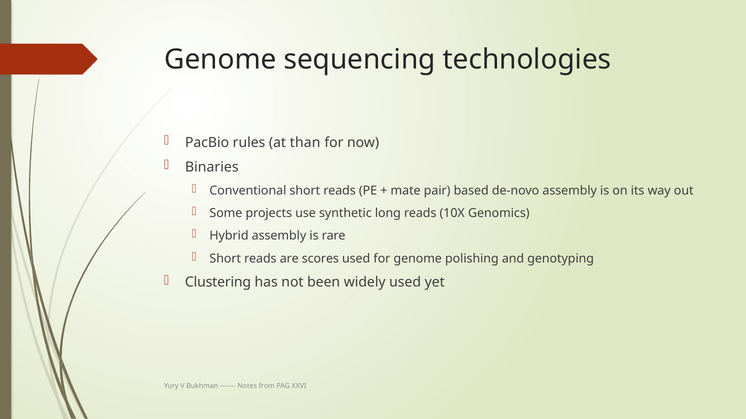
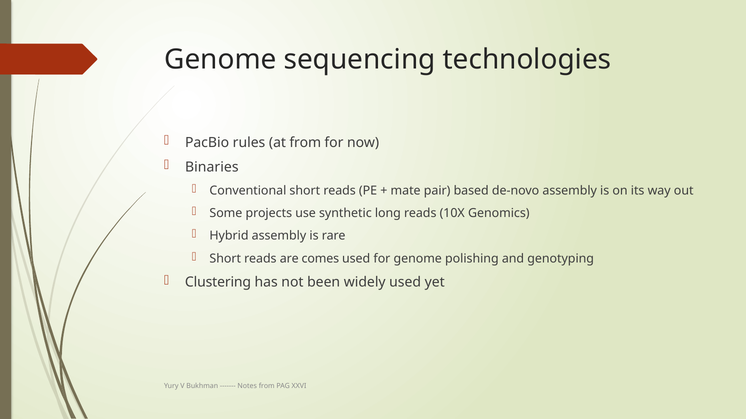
at than: than -> from (305, 143)
scores: scores -> comes (320, 259)
